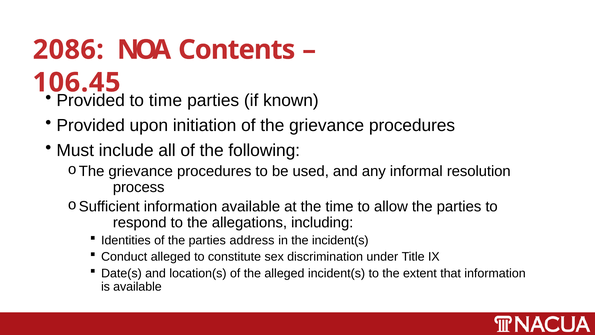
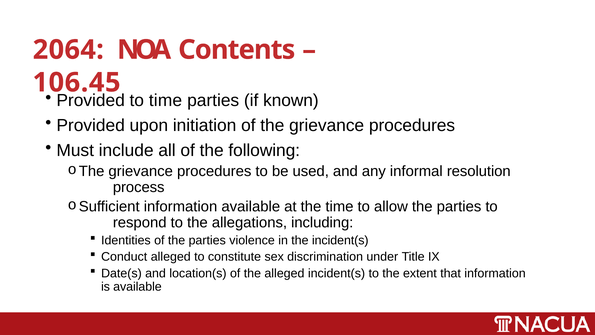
2086: 2086 -> 2064 (68, 50)
address: address -> violence (252, 240)
